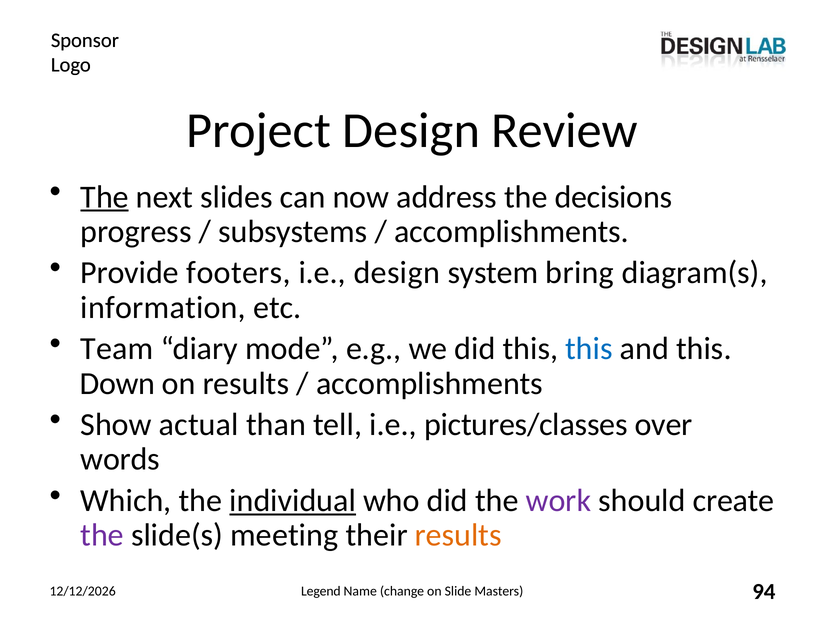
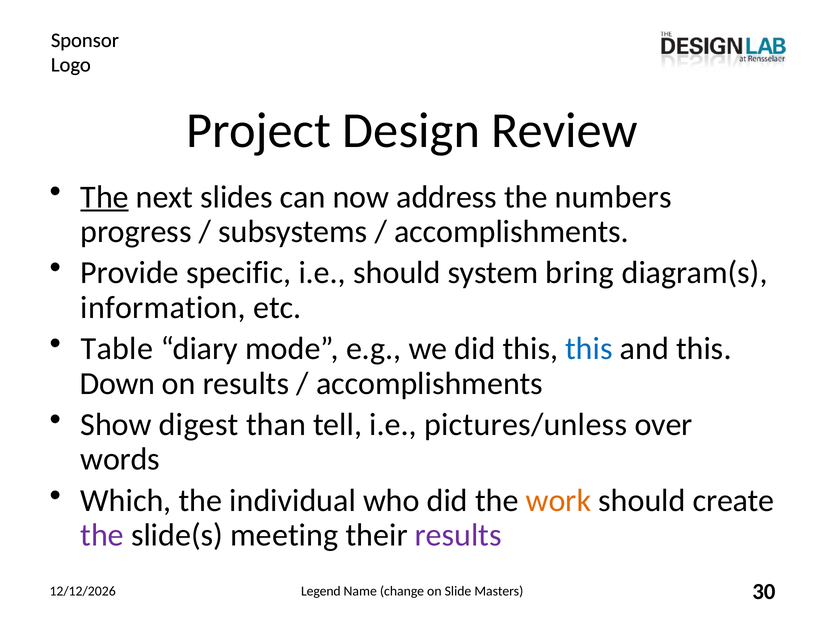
decisions: decisions -> numbers (613, 197)
footers: footers -> specific (239, 273)
i.e design: design -> should (397, 273)
Team: Team -> Table (117, 349)
actual: actual -> digest (199, 425)
pictures/classes: pictures/classes -> pictures/unless (526, 425)
individual underline: present -> none (293, 500)
work colour: purple -> orange (558, 500)
results colour: orange -> purple (458, 535)
94: 94 -> 30 (764, 591)
